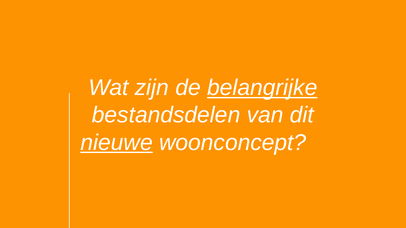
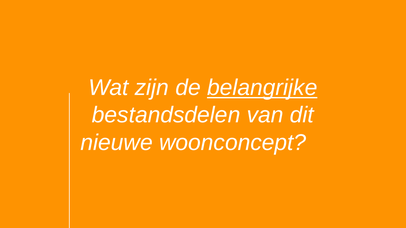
nieuwe underline: present -> none (117, 143)
